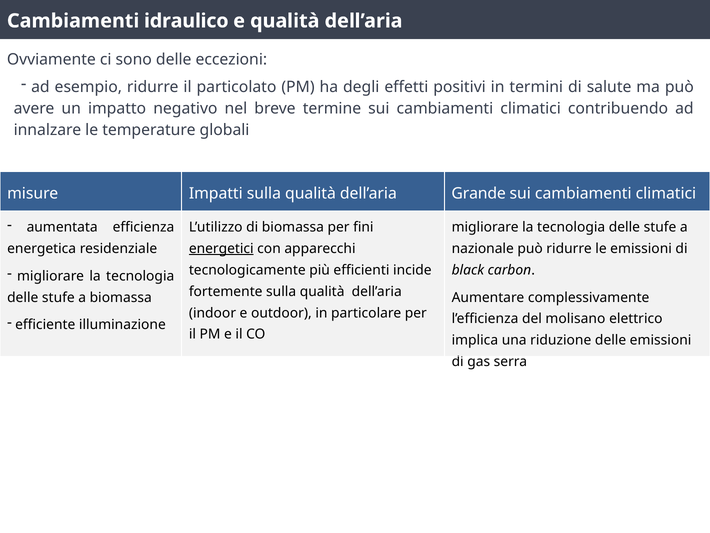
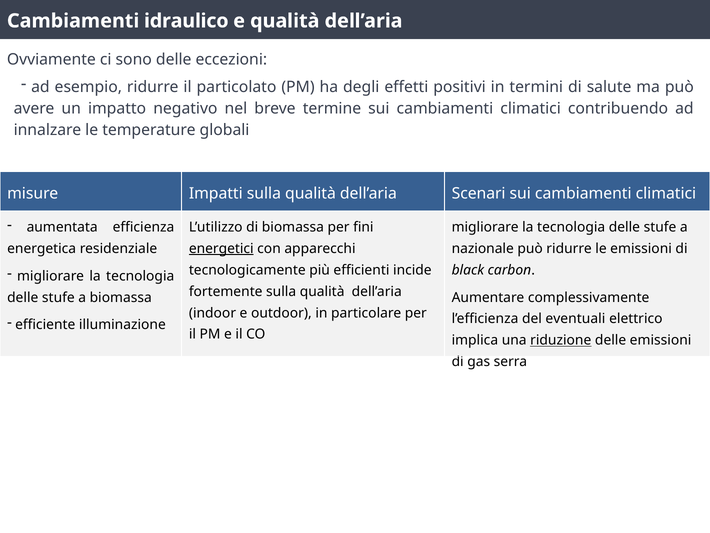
Grande: Grande -> Scenari (479, 193)
molisano: molisano -> eventuali (575, 319)
riduzione underline: none -> present (561, 340)
